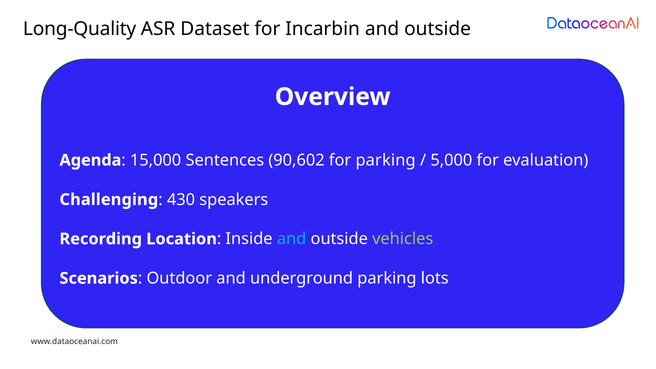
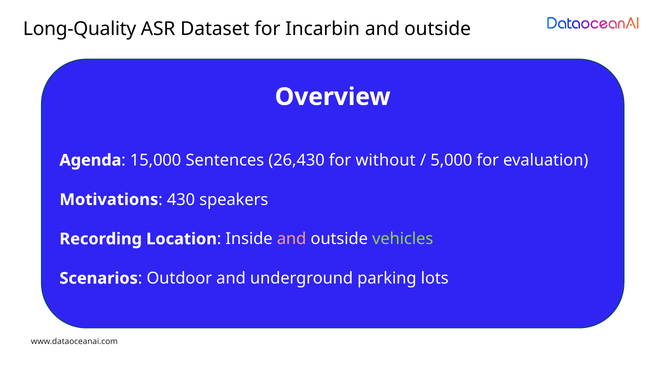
90,602: 90,602 -> 26,430 (297, 160)
for parking: parking -> without (386, 160)
Challenging: Challenging -> Motivations (109, 200)
and colour: light blue -> pink (292, 239)
